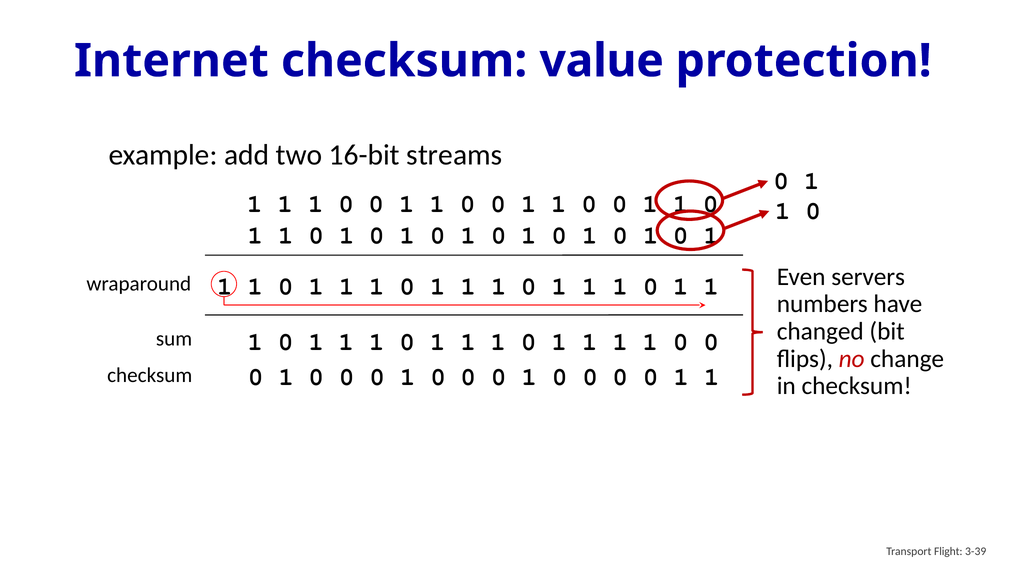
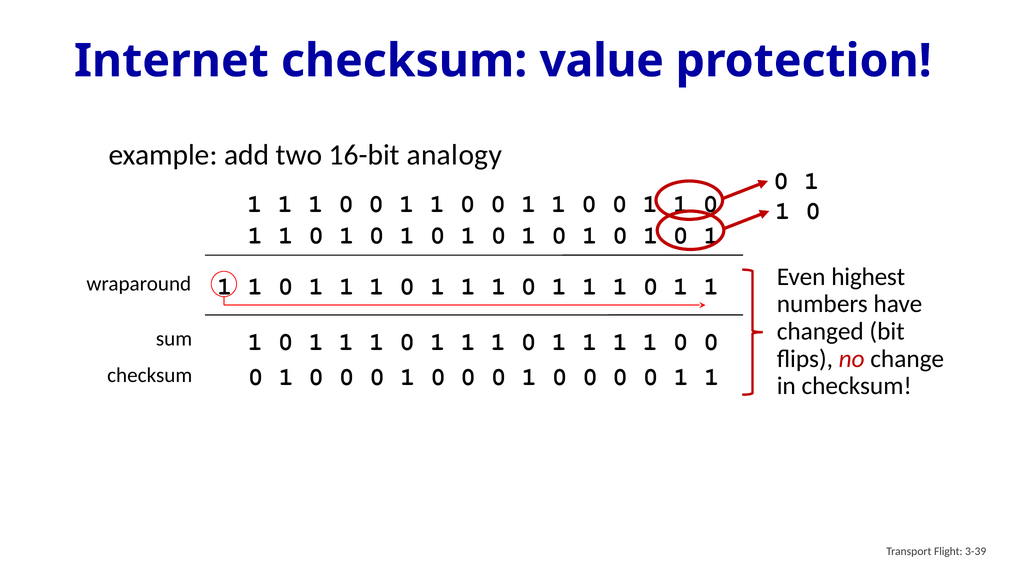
streams: streams -> analogy (454, 155)
servers: servers -> highest (868, 277)
